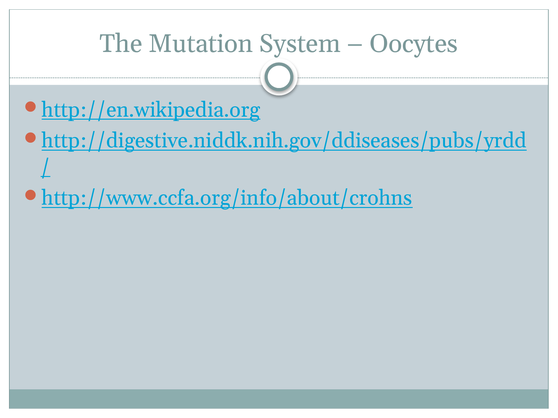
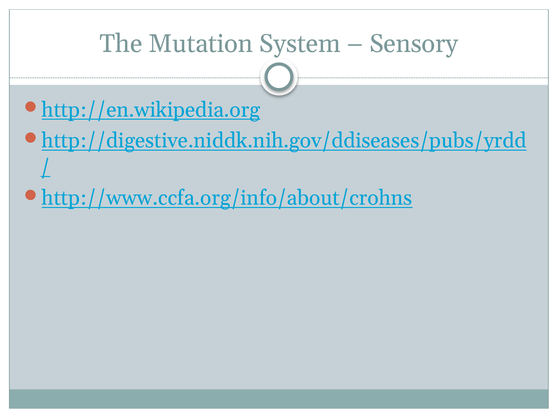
Oocytes: Oocytes -> Sensory (414, 44)
